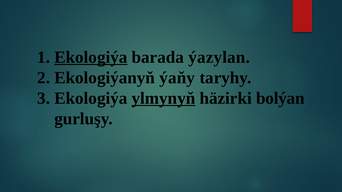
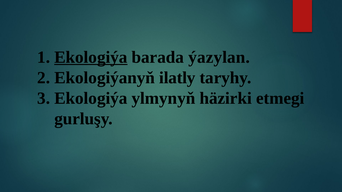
ýaňy: ýaňy -> ilatly (177, 78)
ylmynyň underline: present -> none (163, 98)
bolýan: bolýan -> etmegi (280, 98)
